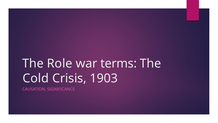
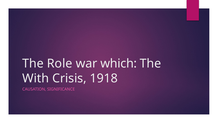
terms: terms -> which (119, 63)
Cold: Cold -> With (36, 78)
1903: 1903 -> 1918 (104, 78)
